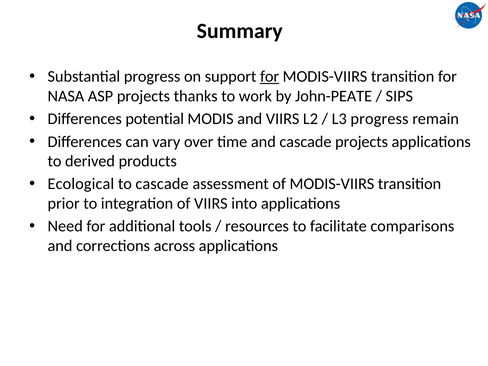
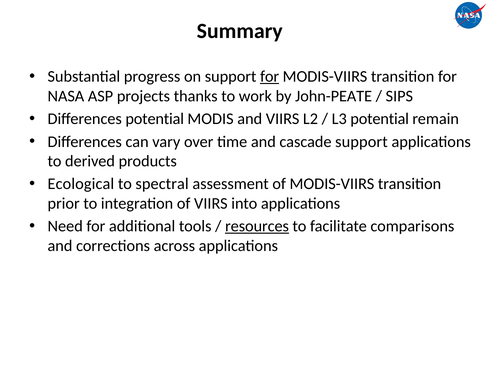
L3 progress: progress -> potential (380, 119)
cascade projects: projects -> support (361, 142)
to cascade: cascade -> spectral (162, 184)
resources underline: none -> present (257, 226)
